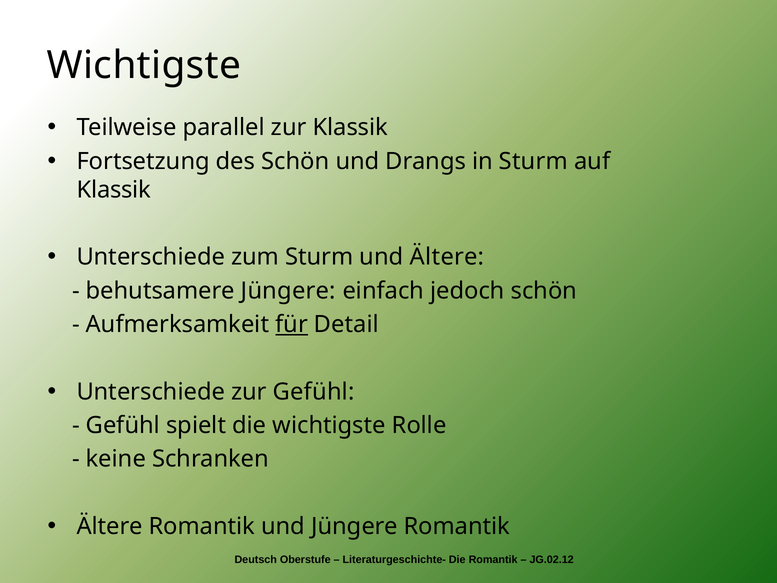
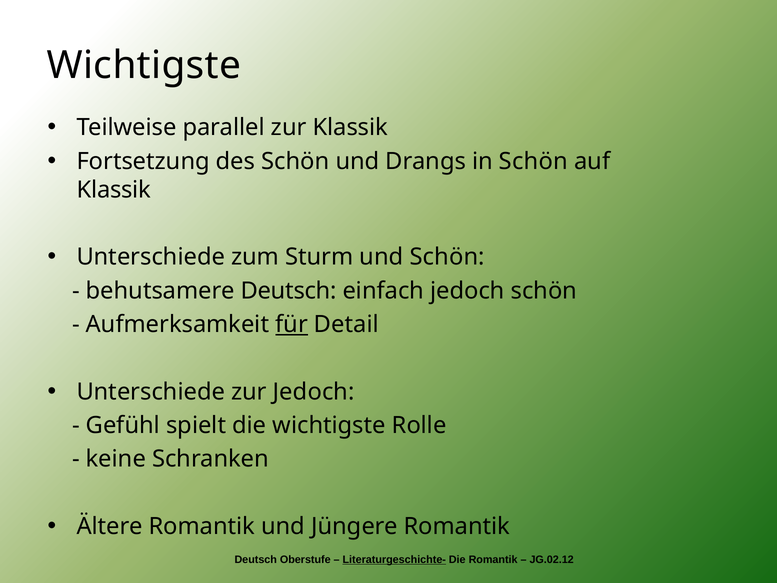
in Sturm: Sturm -> Schön (533, 161)
und Ältere: Ältere -> Schön (447, 257)
behutsamere Jüngere: Jüngere -> Deutsch (289, 291)
zur Gefühl: Gefühl -> Jedoch (314, 392)
Literaturgeschichte- underline: none -> present (394, 559)
